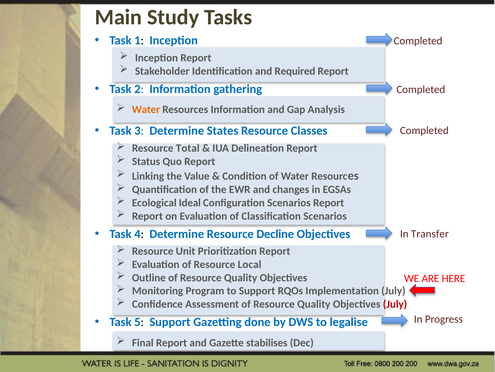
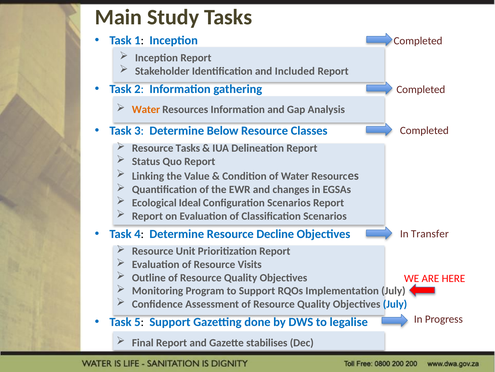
Required: Required -> Included (295, 71)
States: States -> Below (223, 131)
Resource Total: Total -> Tasks (188, 148)
Local: Local -> Visits (250, 264)
July colour: red -> blue (395, 304)
